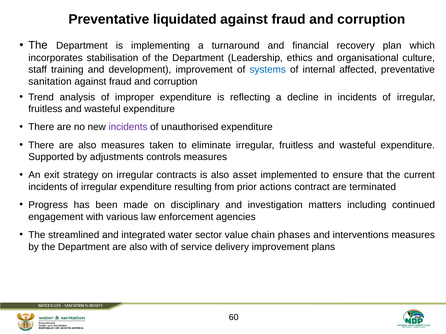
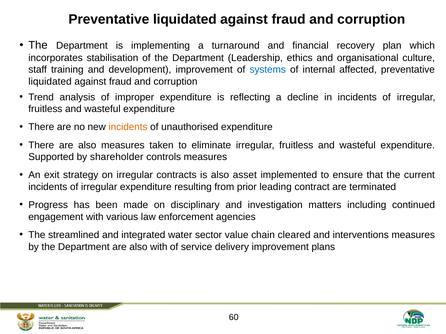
sanitation: sanitation -> liquidated (50, 82)
incidents colour: purple -> orange (128, 127)
adjustments: adjustments -> shareholder (117, 157)
actions: actions -> leading (276, 187)
phases: phases -> cleared (294, 235)
